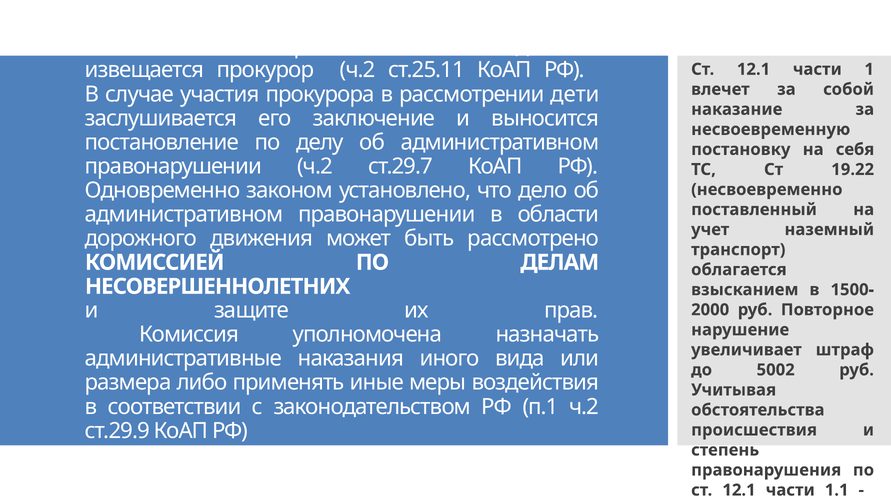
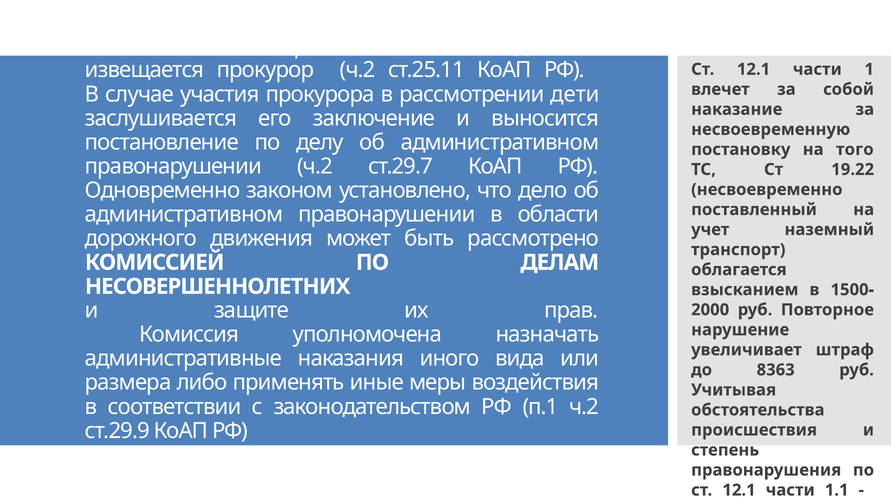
себя: себя -> того (855, 149)
5002: 5002 -> 8363 (776, 370)
